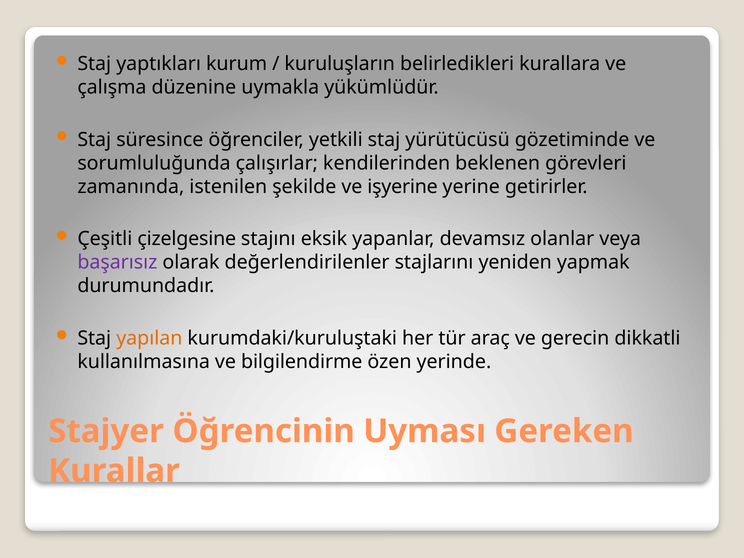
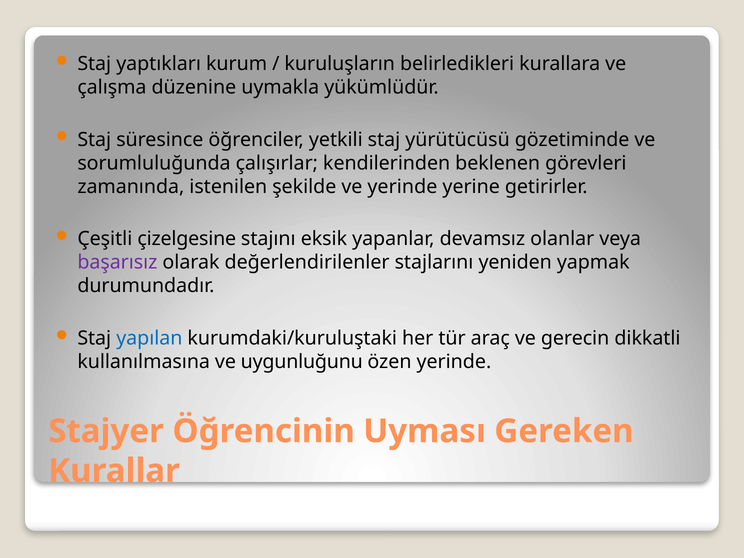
ve işyerine: işyerine -> yerinde (402, 187)
yapılan colour: orange -> blue (149, 338)
bilgilendirme: bilgilendirme -> uygunluğunu (302, 362)
